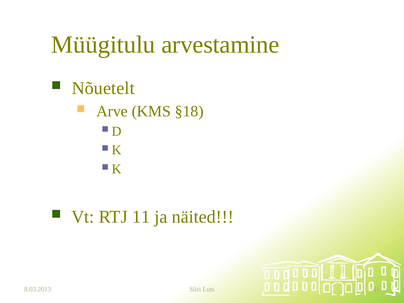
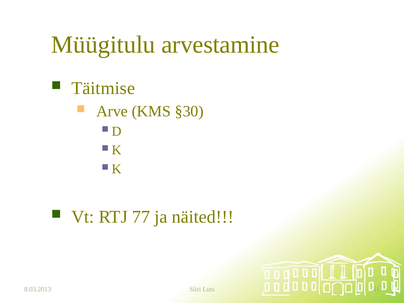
Nõuetelt: Nõuetelt -> Täitmise (103, 88)
§18: §18 -> §30 (189, 111)
11: 11 -> 77 (141, 217)
